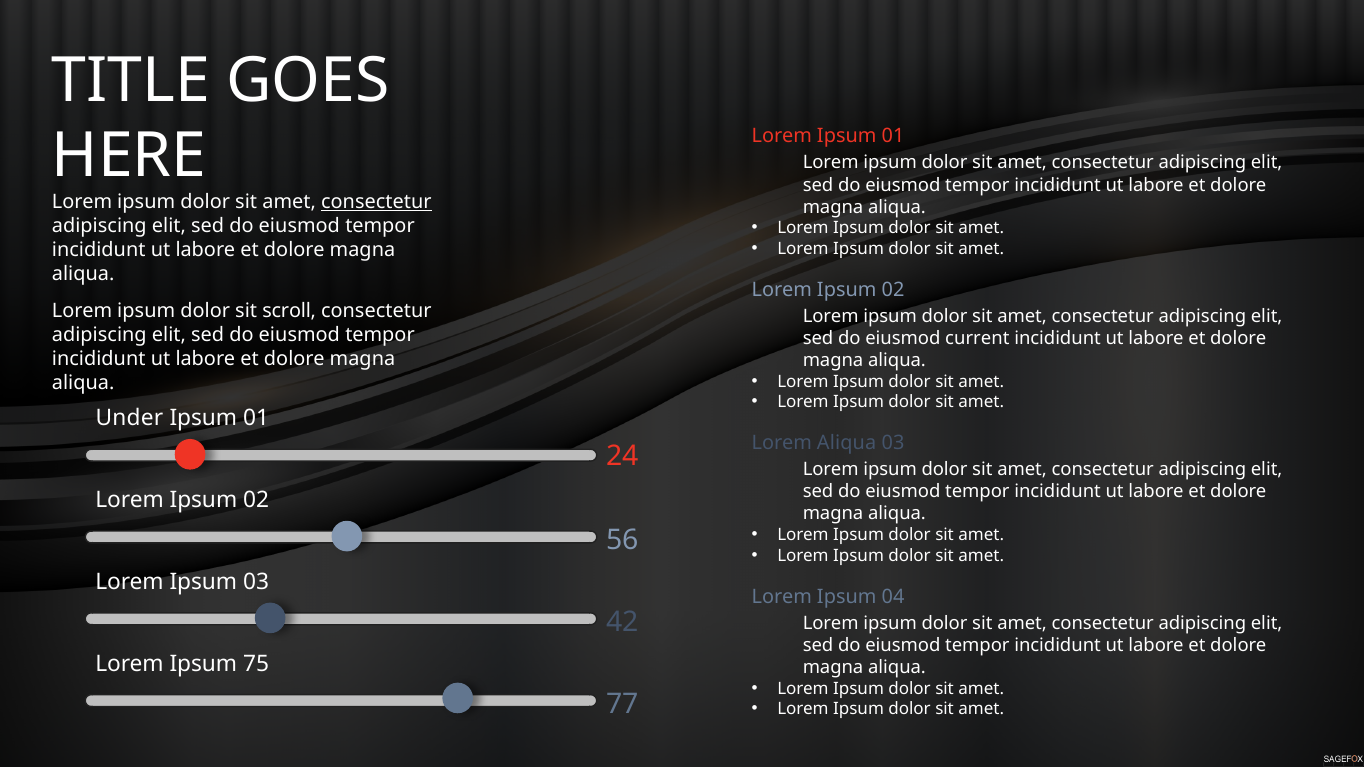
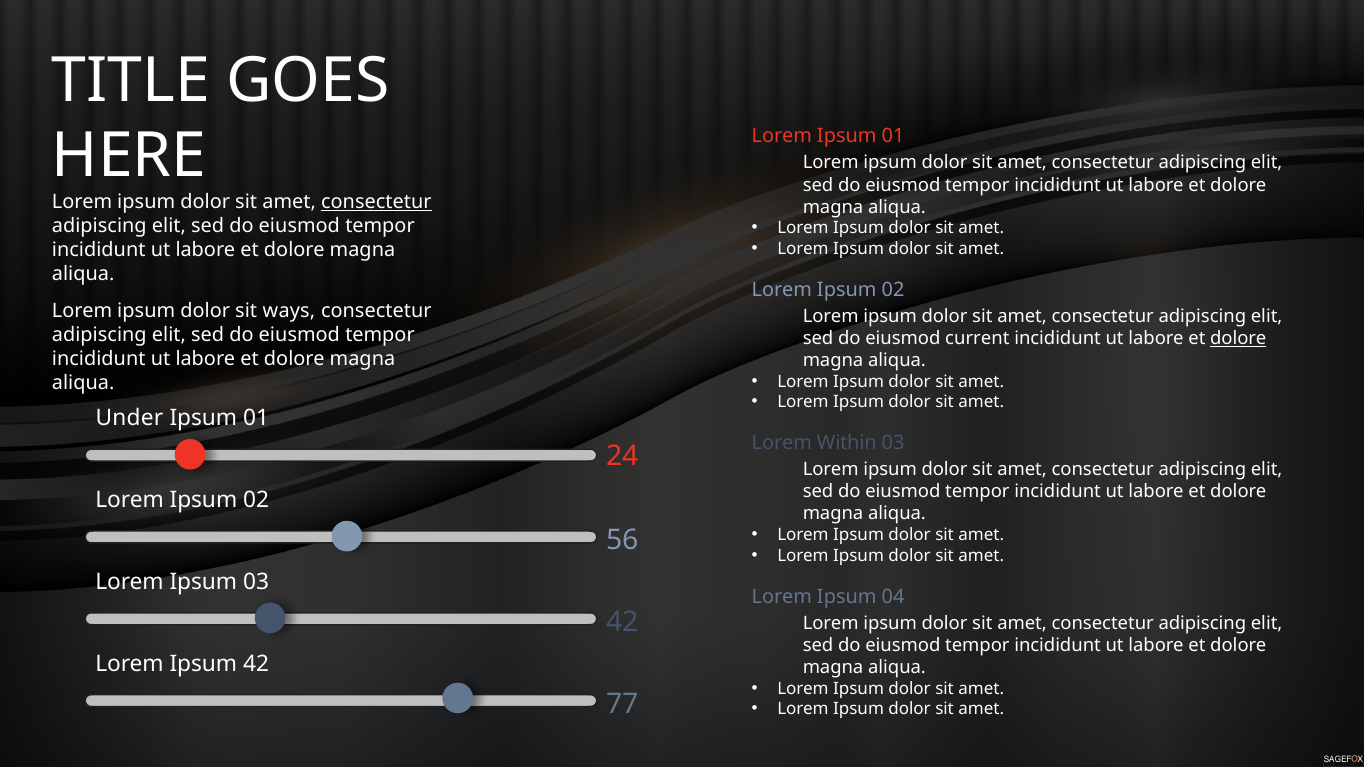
scroll: scroll -> ways (289, 311)
dolore underline: none -> present (1238, 338)
Lorem Aliqua: Aliqua -> Within (847, 443)
Ipsum 75: 75 -> 42 (256, 664)
